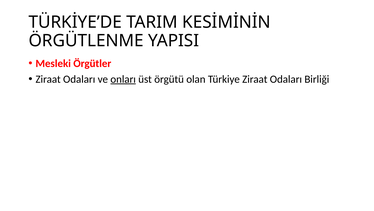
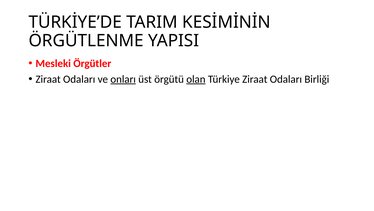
olan underline: none -> present (196, 79)
